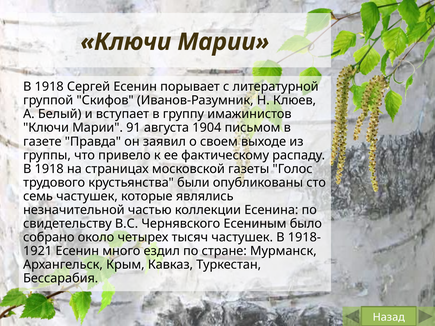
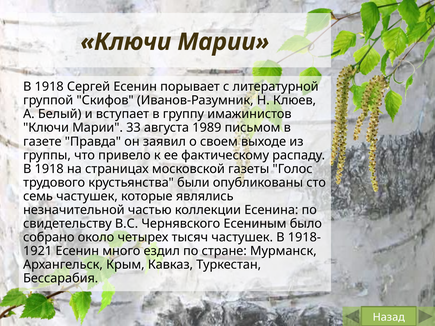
91: 91 -> 33 (133, 128)
1904: 1904 -> 1989 (207, 128)
